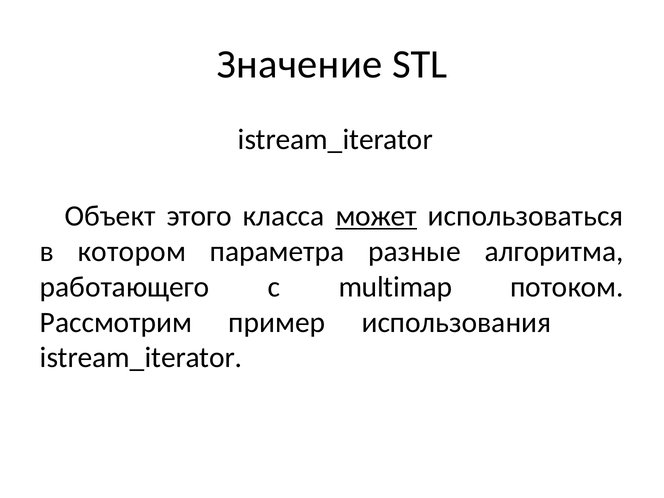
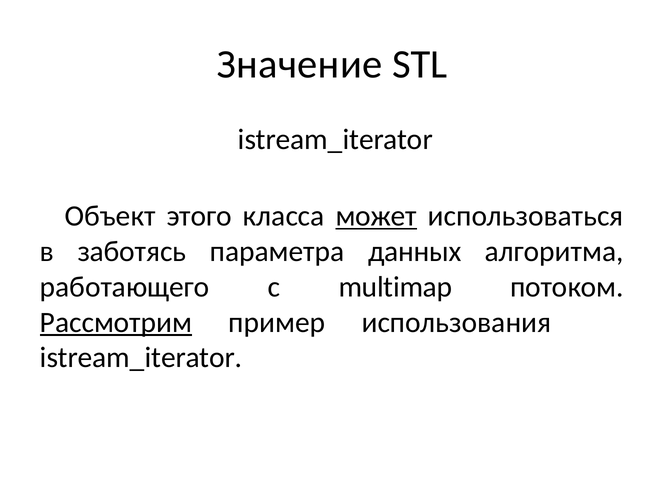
котором: котором -> заботясь (132, 251)
разные: разные -> данных (415, 251)
Рассмотрим underline: none -> present (116, 322)
